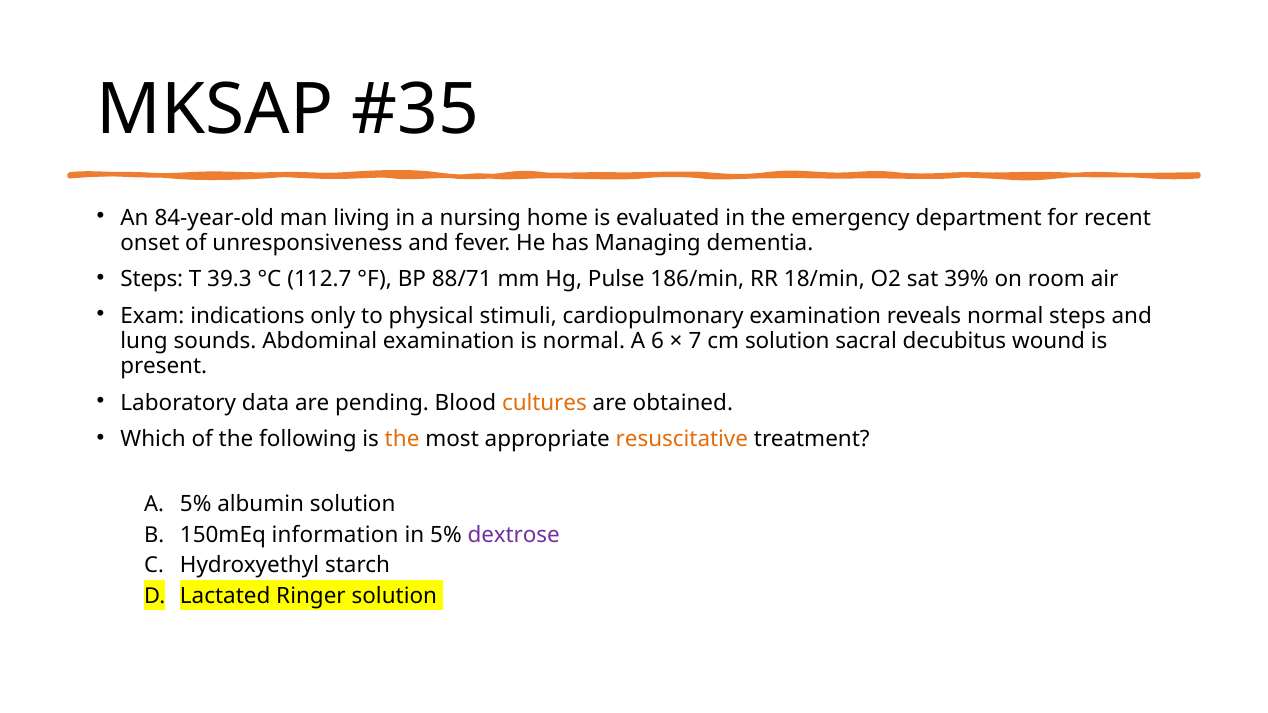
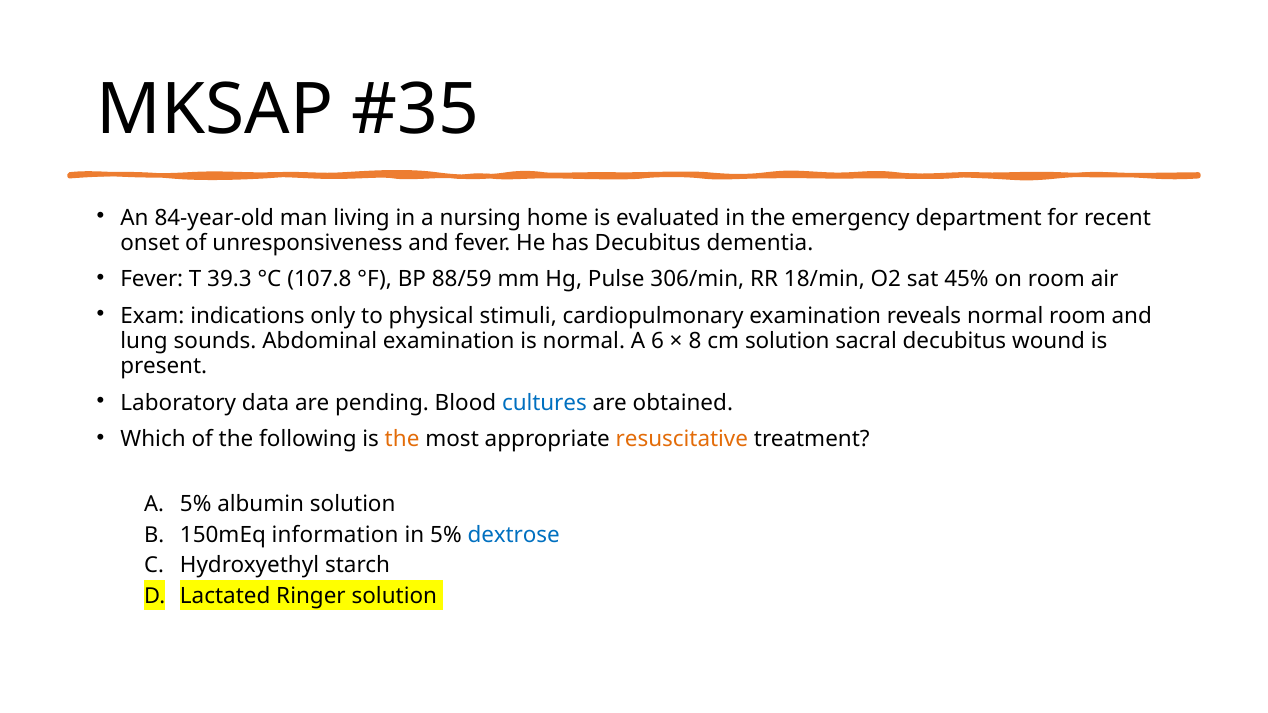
has Managing: Managing -> Decubitus (648, 243)
Steps: Steps -> Fever (152, 280)
112.7: 112.7 -> 107.8 (319, 280)
88/71: 88/71 -> 88/59 (462, 280)
186/min: 186/min -> 306/min (697, 280)
39%: 39% -> 45% (966, 280)
normal steps: steps -> room (1078, 316)
7: 7 -> 8 (695, 341)
cultures colour: orange -> blue (544, 403)
dextrose colour: purple -> blue (514, 535)
